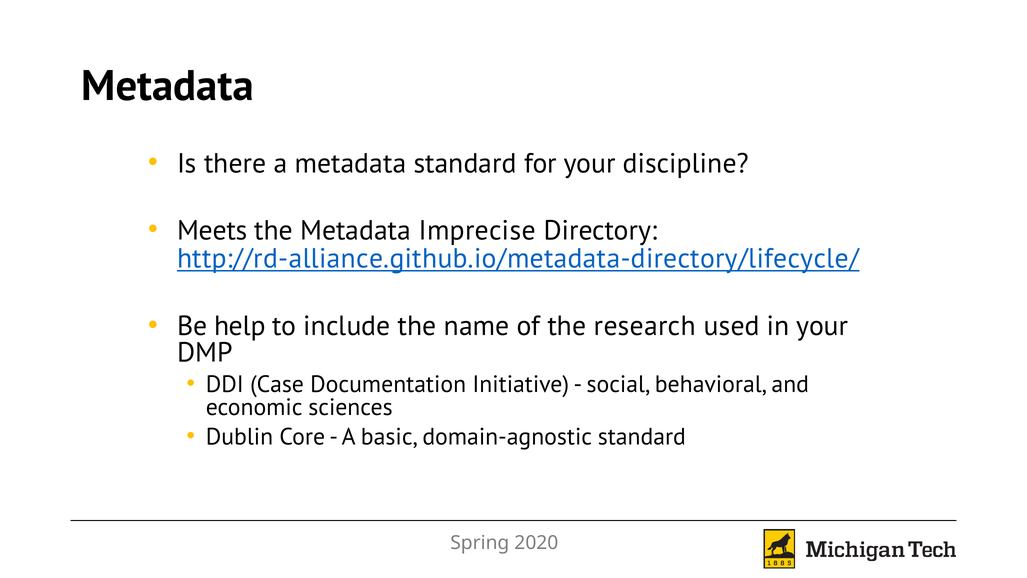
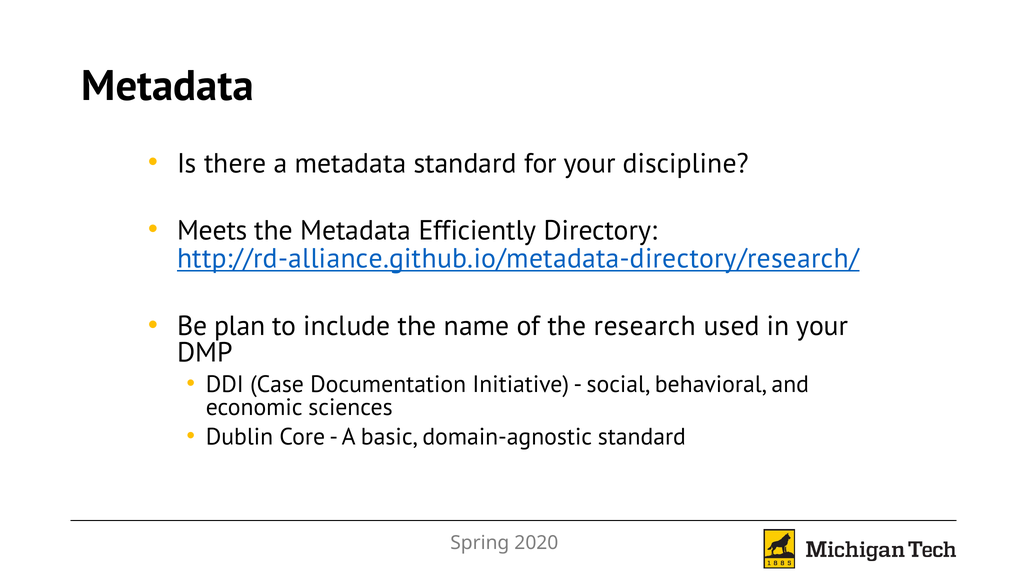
Imprecise: Imprecise -> Efficiently (477, 230)
http://rd-alliance.github.io/metadata-directory/lifecycle/: http://rd-alliance.github.io/metadata-directory/lifecycle/ -> http://rd-alliance.github.io/metadata-directory/research/ (518, 259)
help: help -> plan (240, 326)
